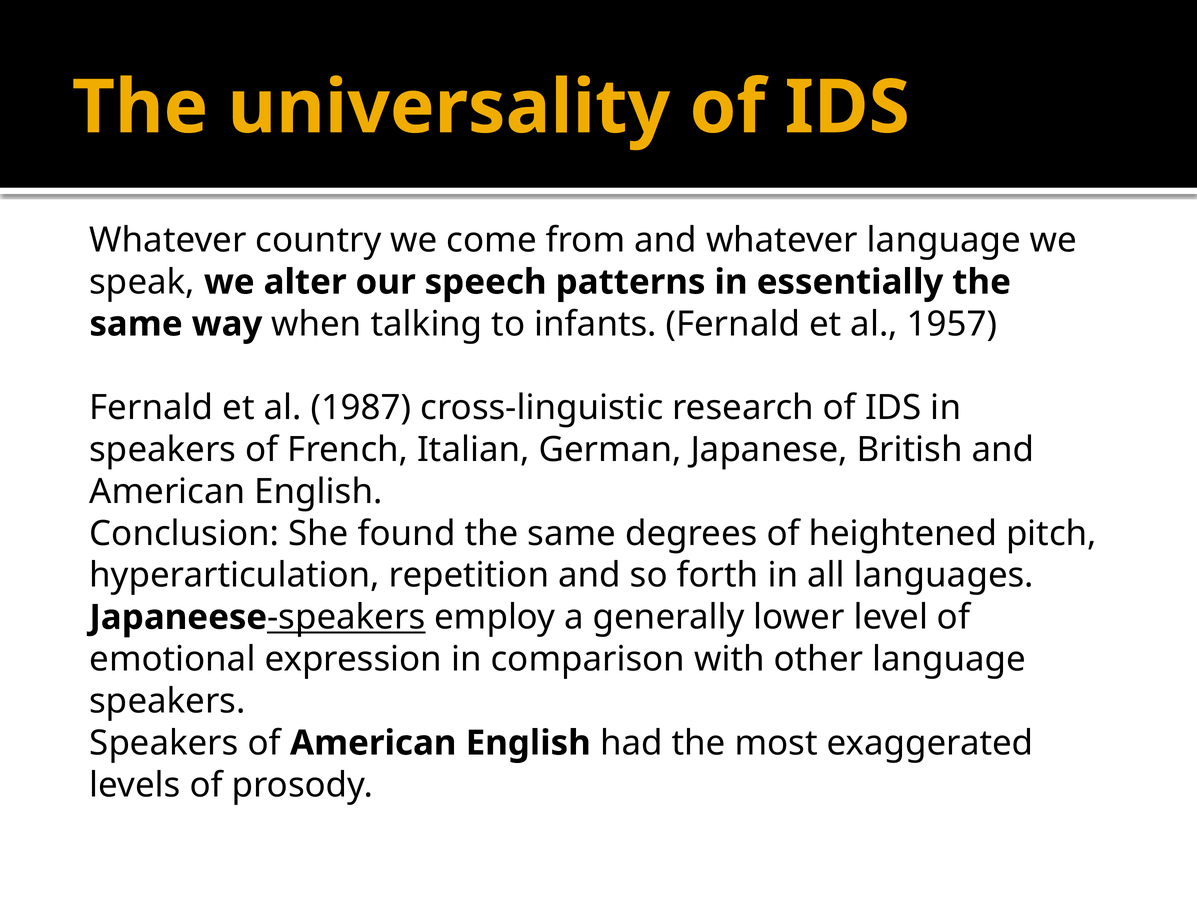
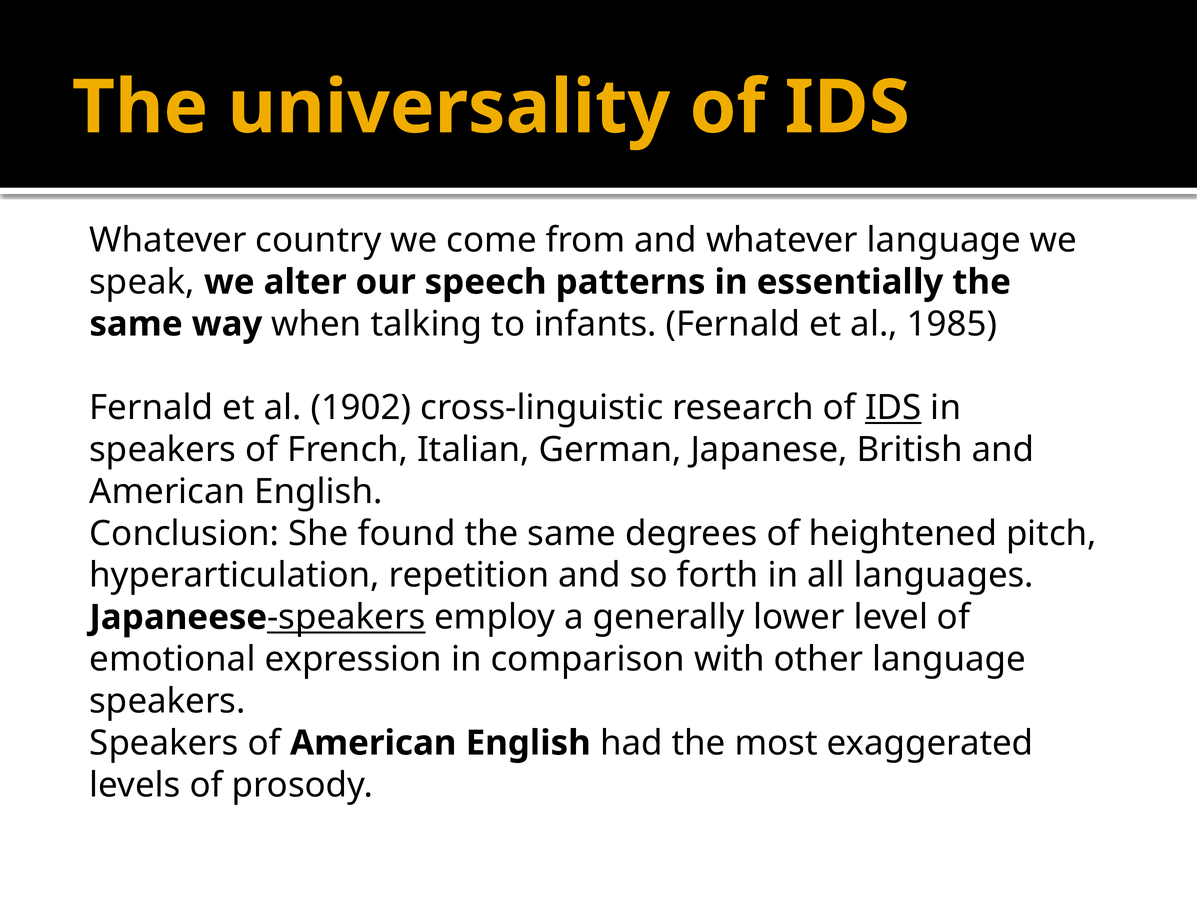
1957: 1957 -> 1985 (952, 324)
1987: 1987 -> 1902 (361, 408)
IDS underline: none -> present (893, 408)
